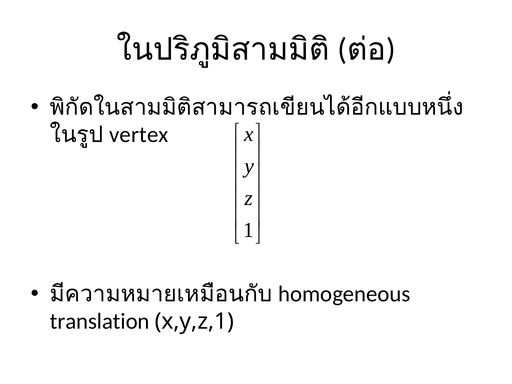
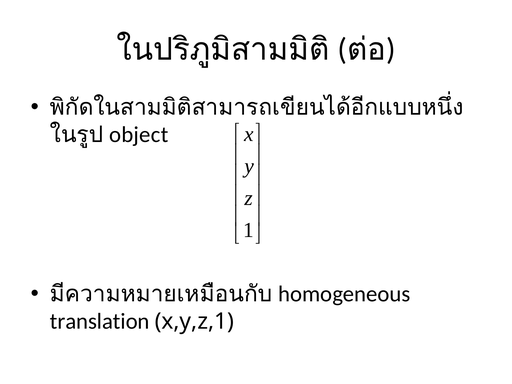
vertex: vertex -> object (139, 135)
